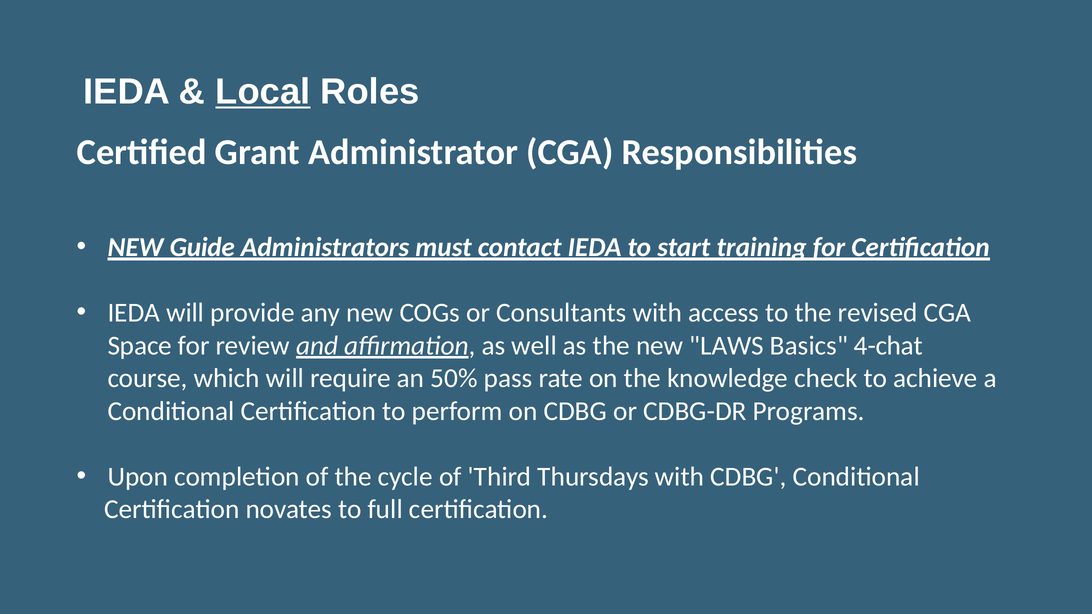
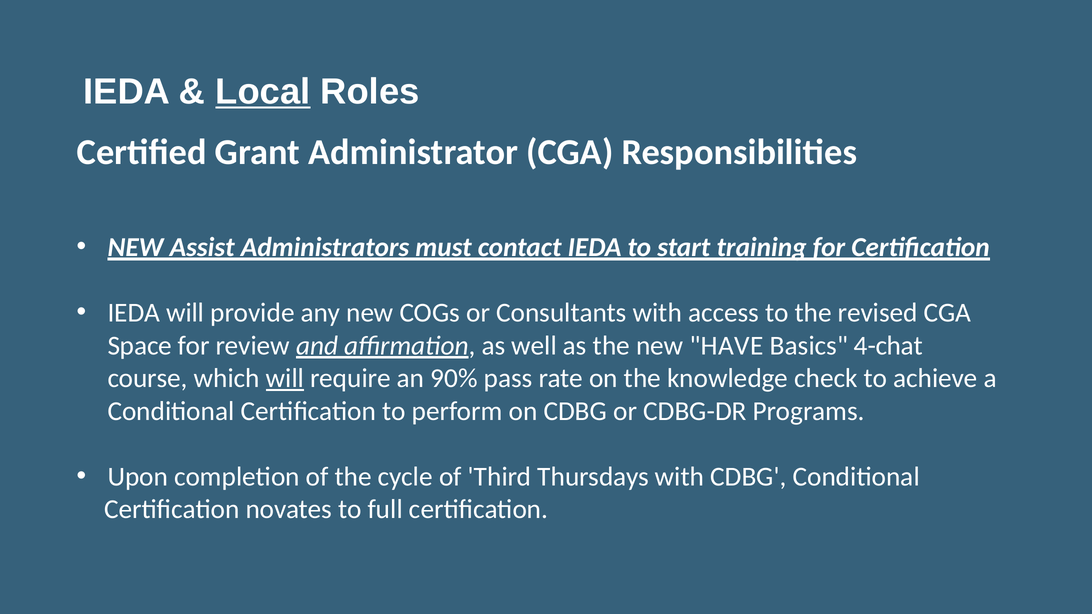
Guide: Guide -> Assist (202, 247)
LAWS: LAWS -> HAVE (727, 346)
will underline: none -> present (285, 378)
50%: 50% -> 90% (454, 378)
